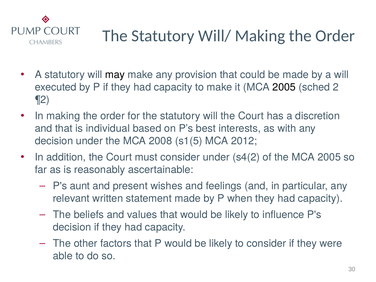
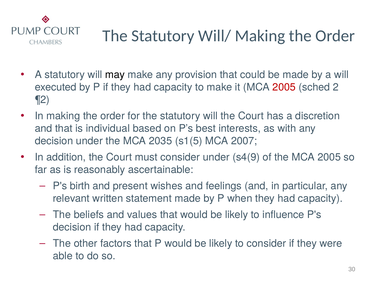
2005 colour: black -> red (284, 87)
2008: 2008 -> 2035 (160, 141)
2012: 2012 -> 2007 (244, 141)
s4(2: s4(2 -> s4(9 (246, 157)
aunt: aunt -> birth (80, 186)
